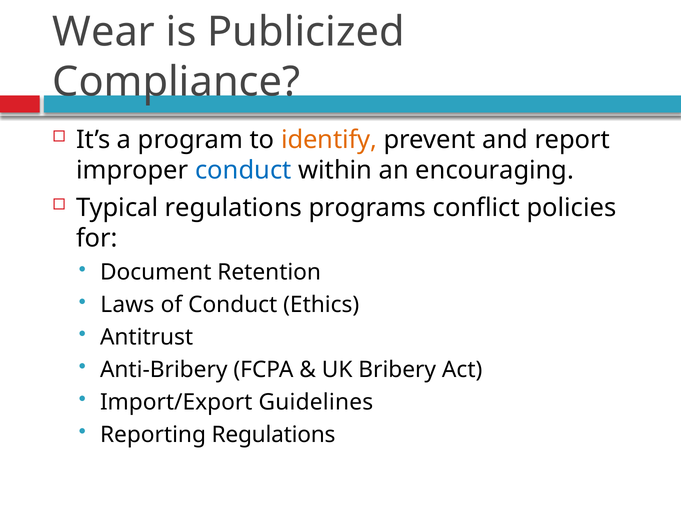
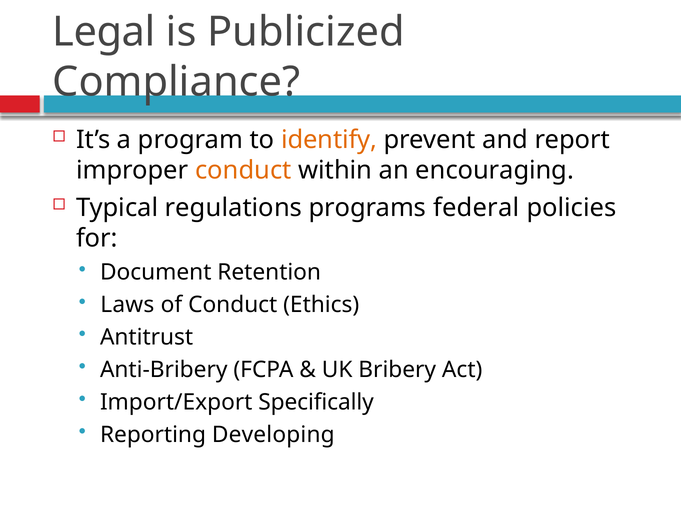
Wear: Wear -> Legal (104, 32)
conduct colour: blue -> orange (243, 170)
conflict: conflict -> federal (476, 208)
Guidelines: Guidelines -> Specifically (316, 402)
Reporting Regulations: Regulations -> Developing (273, 434)
